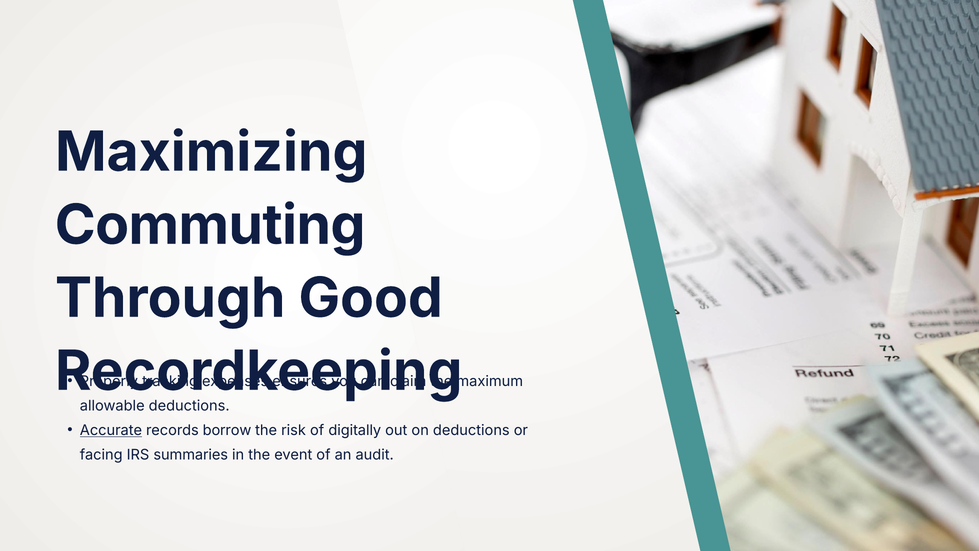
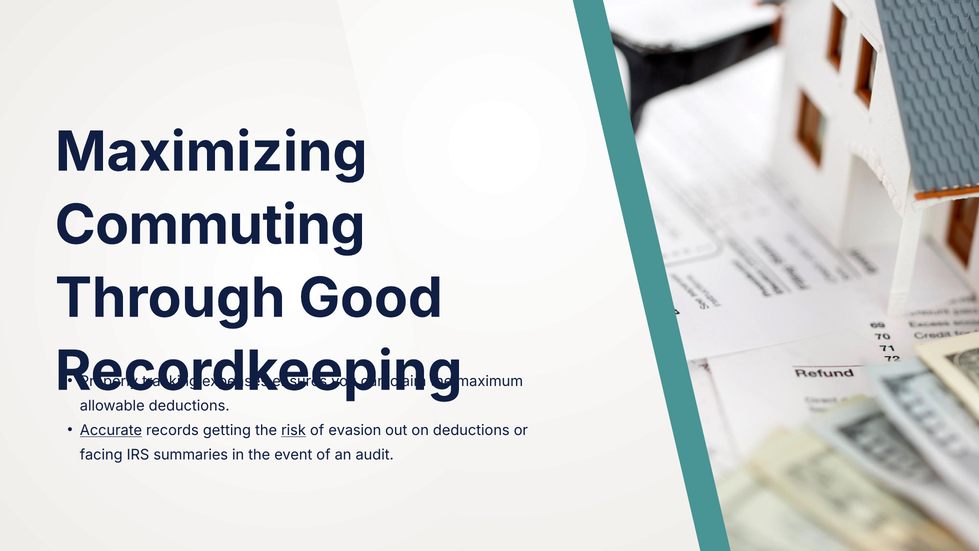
borrow: borrow -> getting (227, 430)
risk underline: none -> present (294, 430)
digitally: digitally -> evasion (355, 430)
